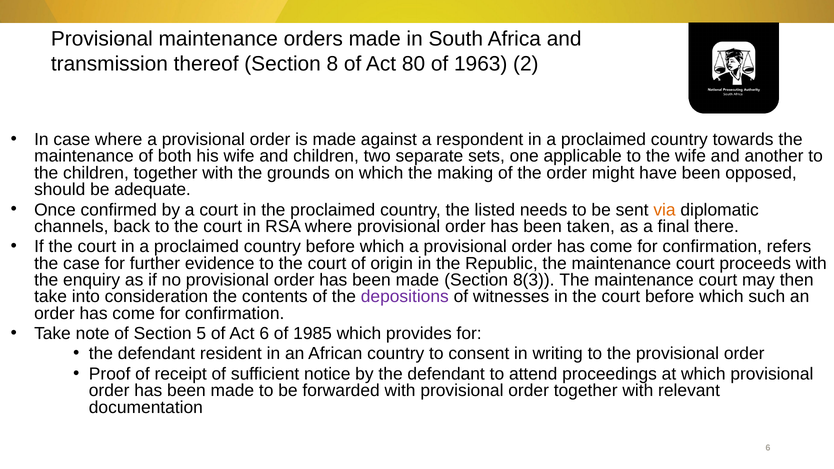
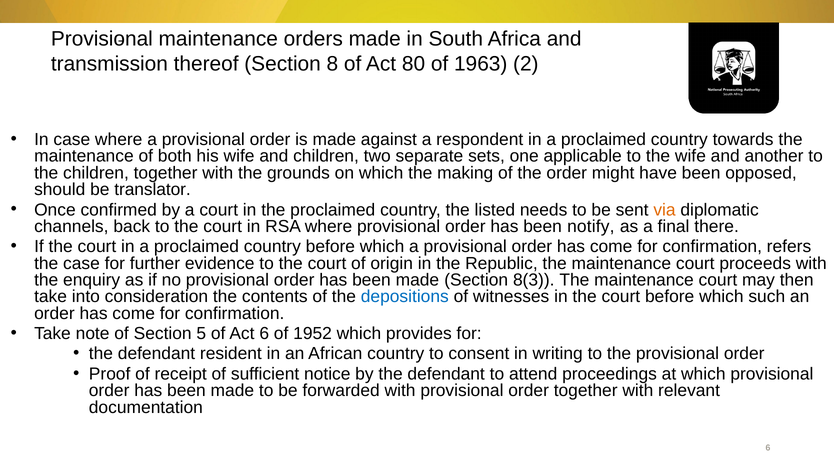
adequate: adequate -> translator (153, 190)
taken: taken -> notify (591, 227)
depositions colour: purple -> blue (405, 297)
1985: 1985 -> 1952 (313, 334)
